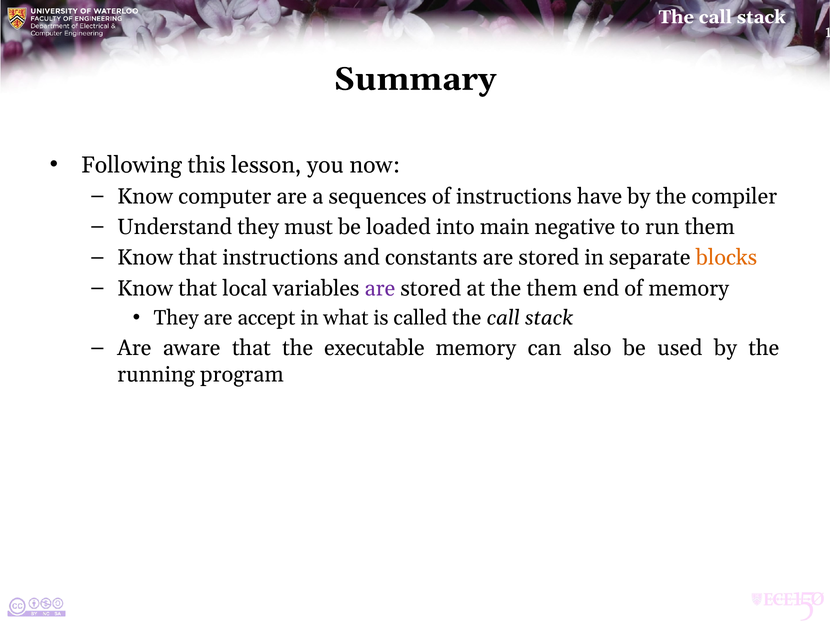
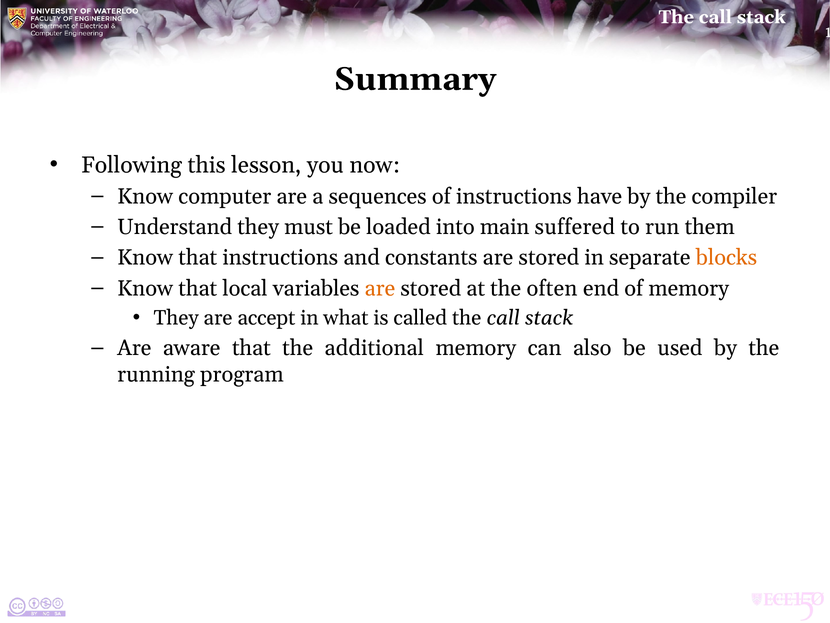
negative: negative -> suffered (575, 227)
are colour: purple -> orange (380, 288)
the them: them -> often (552, 288)
executable: executable -> additional (374, 348)
